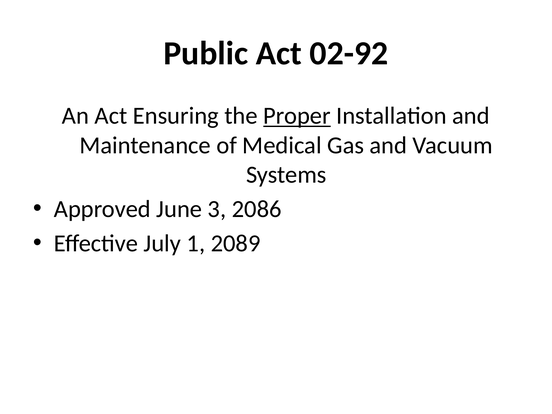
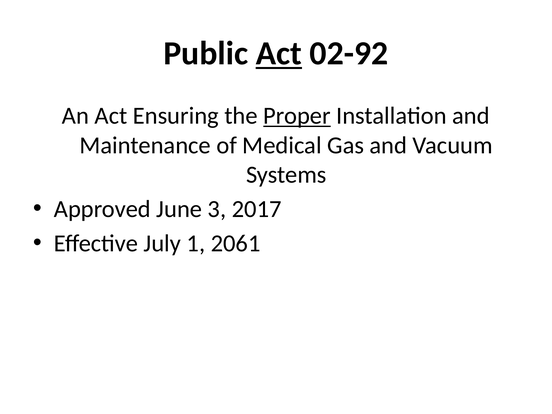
Act underline: none -> present (279, 53)
2086: 2086 -> 2017 (257, 209)
2089: 2089 -> 2061 (236, 243)
